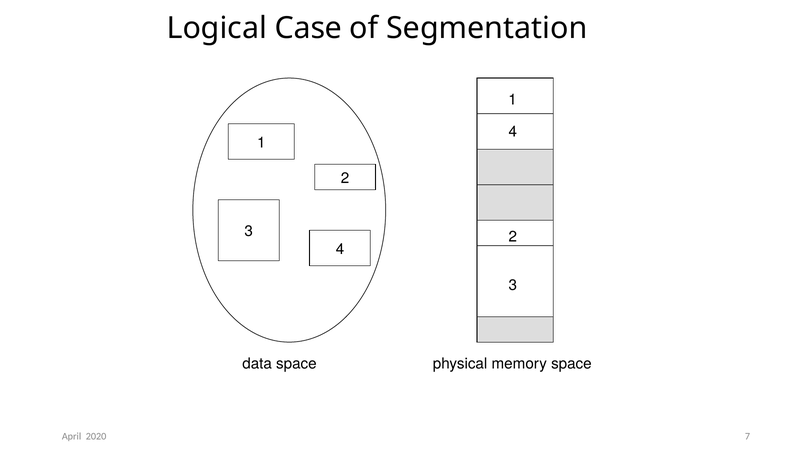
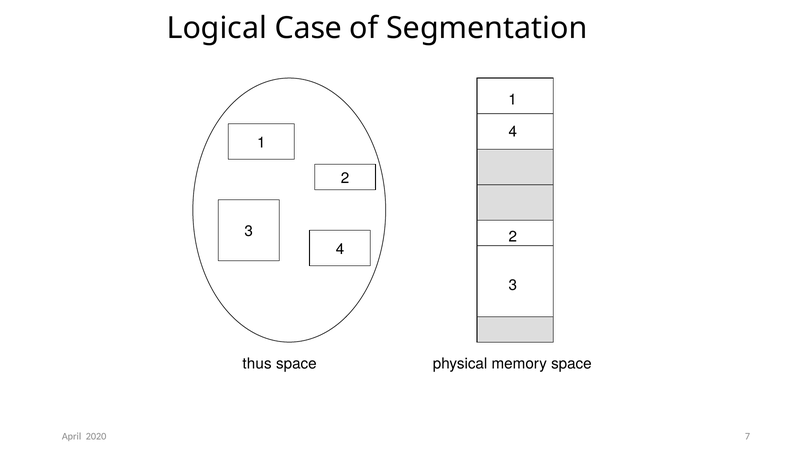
data: data -> thus (257, 363)
